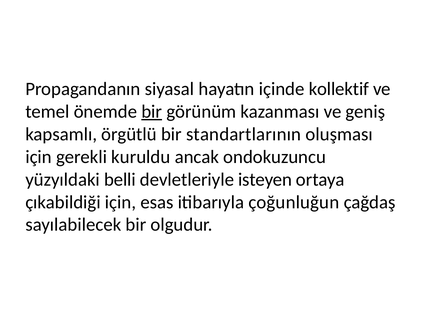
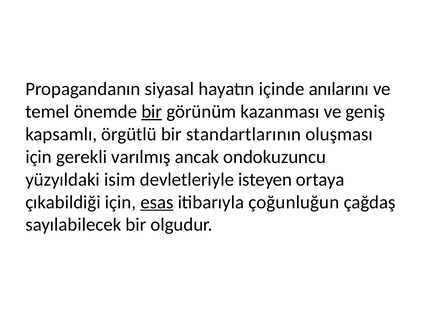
kollektif: kollektif -> anılarını (339, 89)
kuruldu: kuruldu -> varılmış (141, 157)
belli: belli -> isim (120, 179)
esas underline: none -> present (157, 202)
